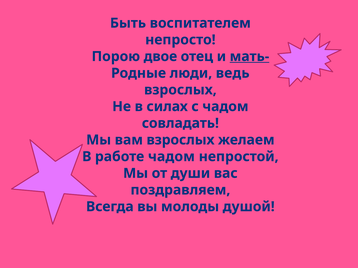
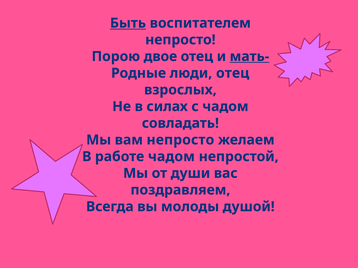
Быть underline: none -> present (128, 23)
люди ведь: ведь -> отец (233, 73)
вам взрослых: взрослых -> непросто (180, 140)
